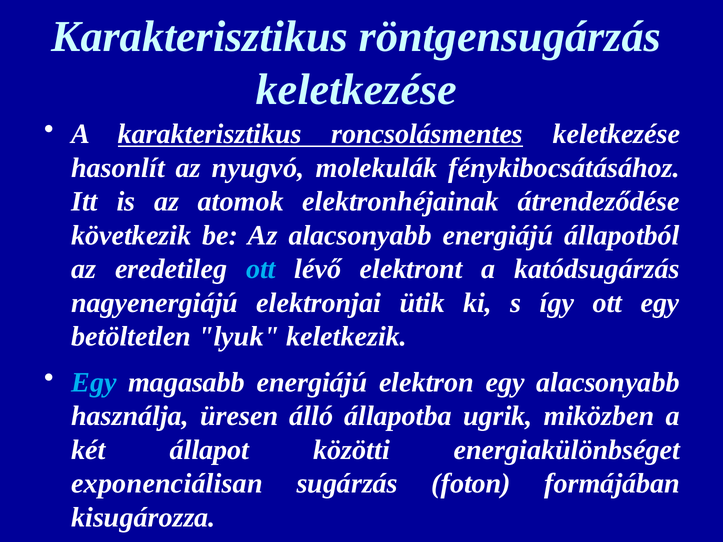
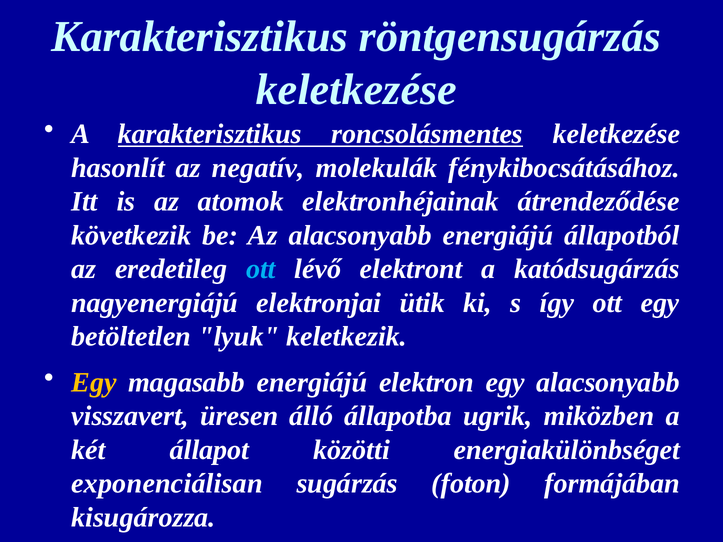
nyugvó: nyugvó -> negatív (258, 168)
Egy colour: light blue -> yellow (94, 383)
használja: használja -> visszavert (130, 416)
